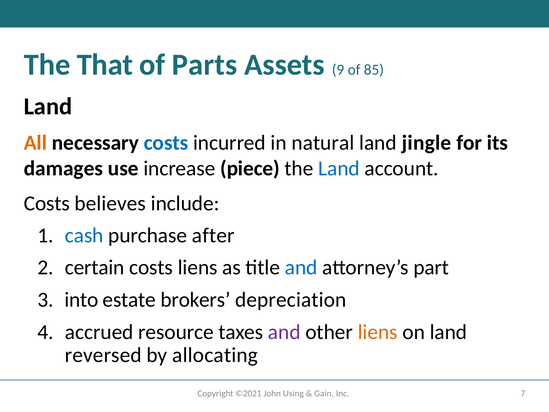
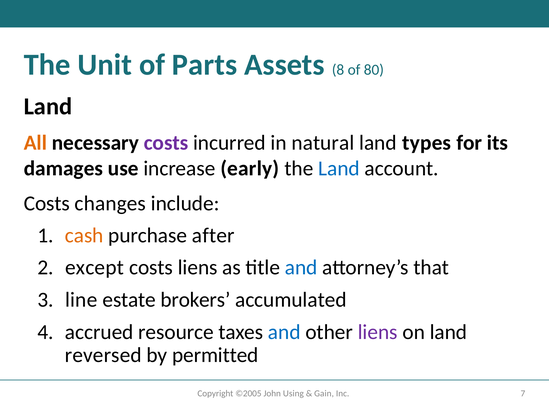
That: That -> Unit (105, 65)
9: 9 -> 8 (338, 70)
85: 85 -> 80 (374, 70)
costs colour: blue -> purple (166, 143)
jingle: jingle -> types (427, 143)
piece: piece -> early (250, 168)
believes: believes -> changes (110, 203)
cash colour: blue -> orange (84, 235)
certain: certain -> except (95, 267)
part: part -> that (431, 267)
into: into -> line (81, 300)
depreciation: depreciation -> accumulated (291, 300)
and colour: purple -> blue (284, 332)
liens colour: orange -> purple (378, 332)
allocating: allocating -> permitted (215, 355)
©2021: ©2021 -> ©2005 (248, 393)
